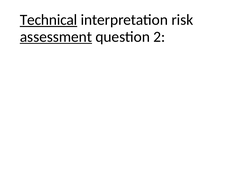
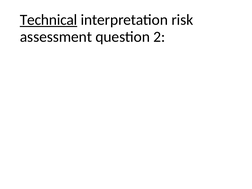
assessment underline: present -> none (56, 37)
